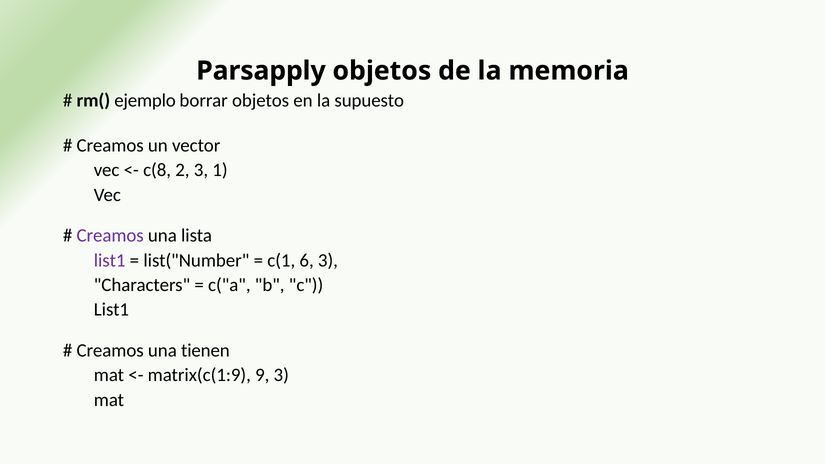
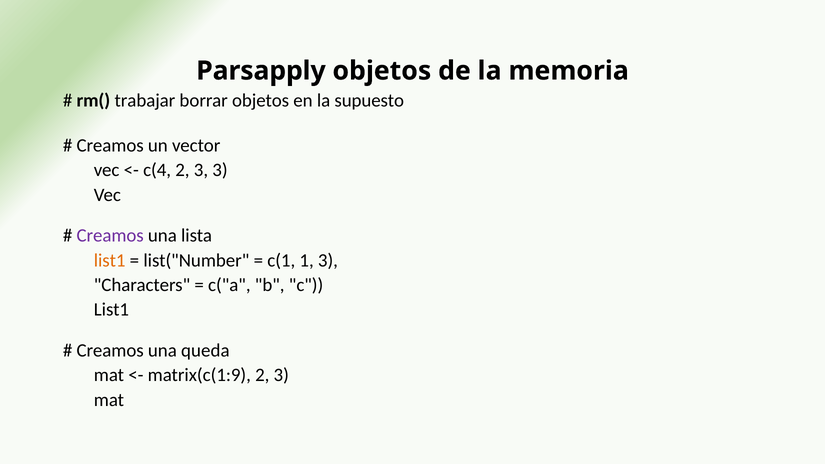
ejemplo: ejemplo -> trabajar (145, 100)
c(8: c(8 -> c(4 (157, 170)
3 1: 1 -> 3 (220, 170)
list1 colour: purple -> orange (110, 260)
6: 6 -> 1 (307, 260)
tienen: tienen -> queda (205, 350)
matrix(c(1:9 9: 9 -> 2 (262, 375)
